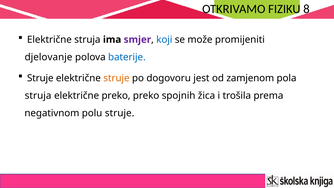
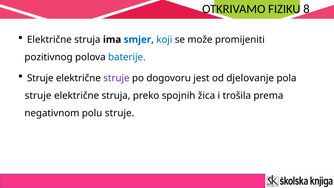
smjer colour: purple -> blue (137, 40)
djelovanje: djelovanje -> pozitivnog (49, 57)
struje colour: orange -> purple (116, 78)
zamjenom: zamjenom -> djelovanje (250, 78)
struja: struja -> struje (38, 96)
preko: preko -> struja (116, 96)
